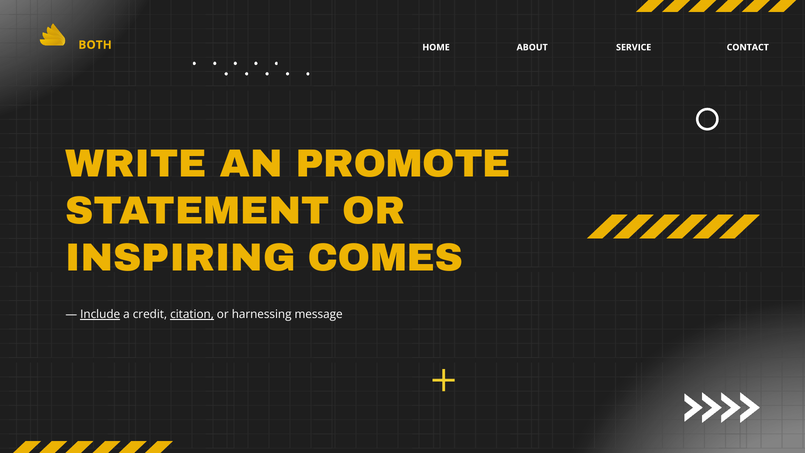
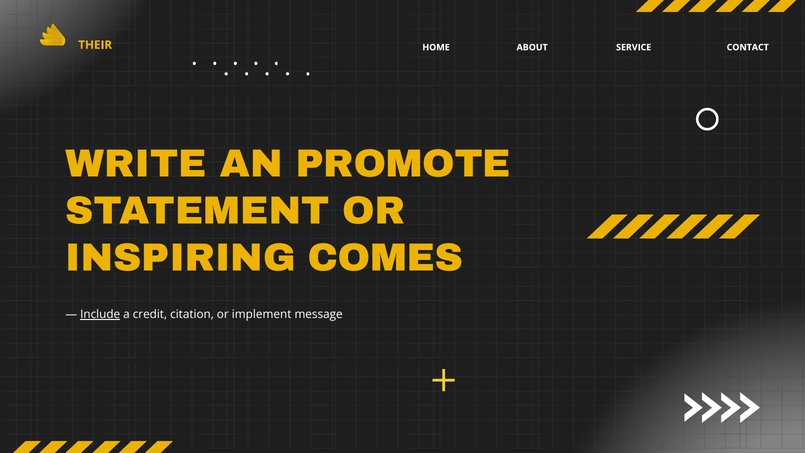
BOTH: BOTH -> THEIR (95, 45)
citation underline: present -> none (192, 314)
harnessing: harnessing -> implement (262, 314)
